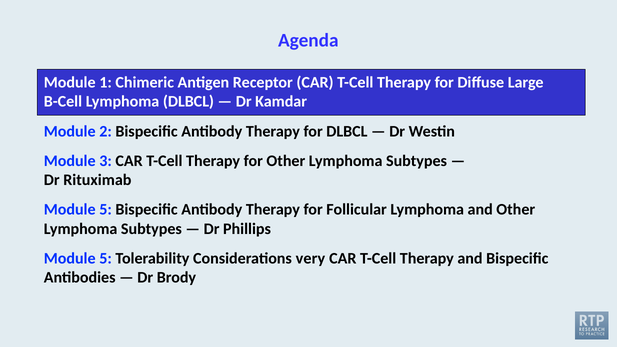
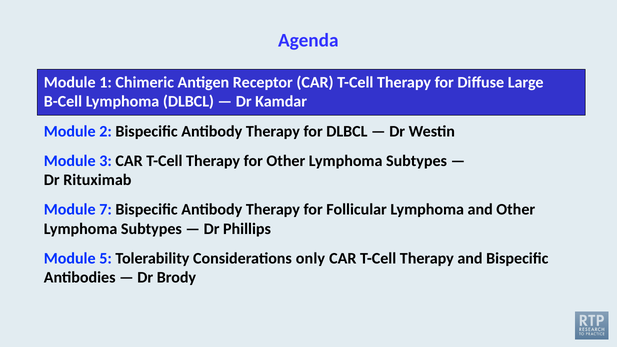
5: 5 -> 7 (106, 210)
very: very -> only (310, 258)
